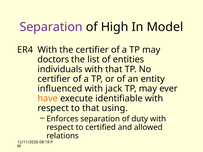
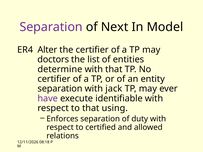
High: High -> Next (115, 27)
ER4 With: With -> Alter (47, 50)
individuals: individuals -> determine (60, 69)
influenced: influenced -> separation (60, 89)
have colour: orange -> purple (48, 99)
